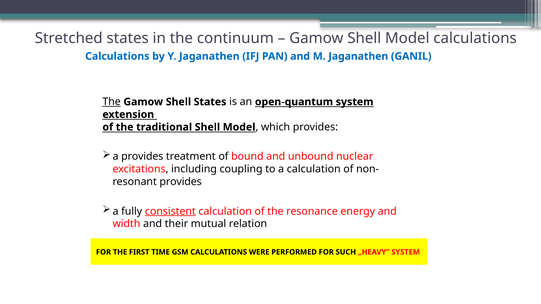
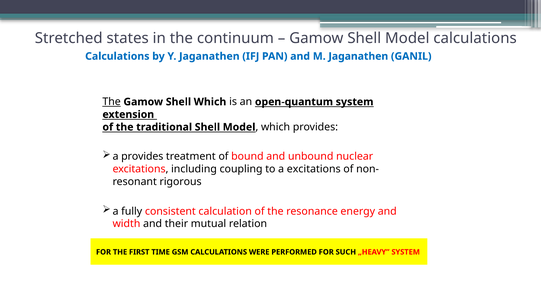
Shell States: States -> Which (210, 102)
a calculation: calculation -> excitations (314, 169)
provides: provides -> rigorous (181, 182)
consistent underline: present -> none (170, 211)
